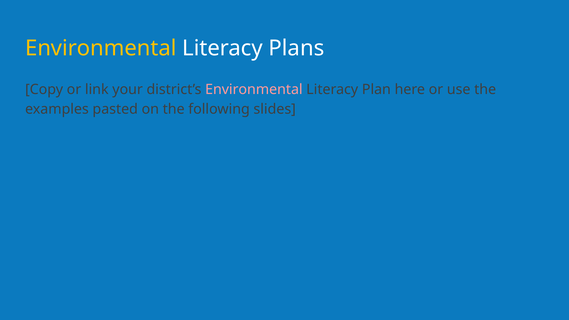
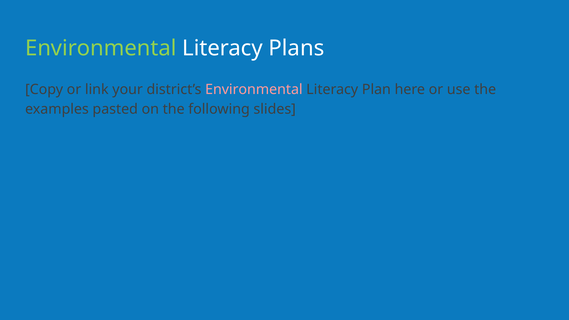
Environmental colour: yellow -> light green (101, 48)
